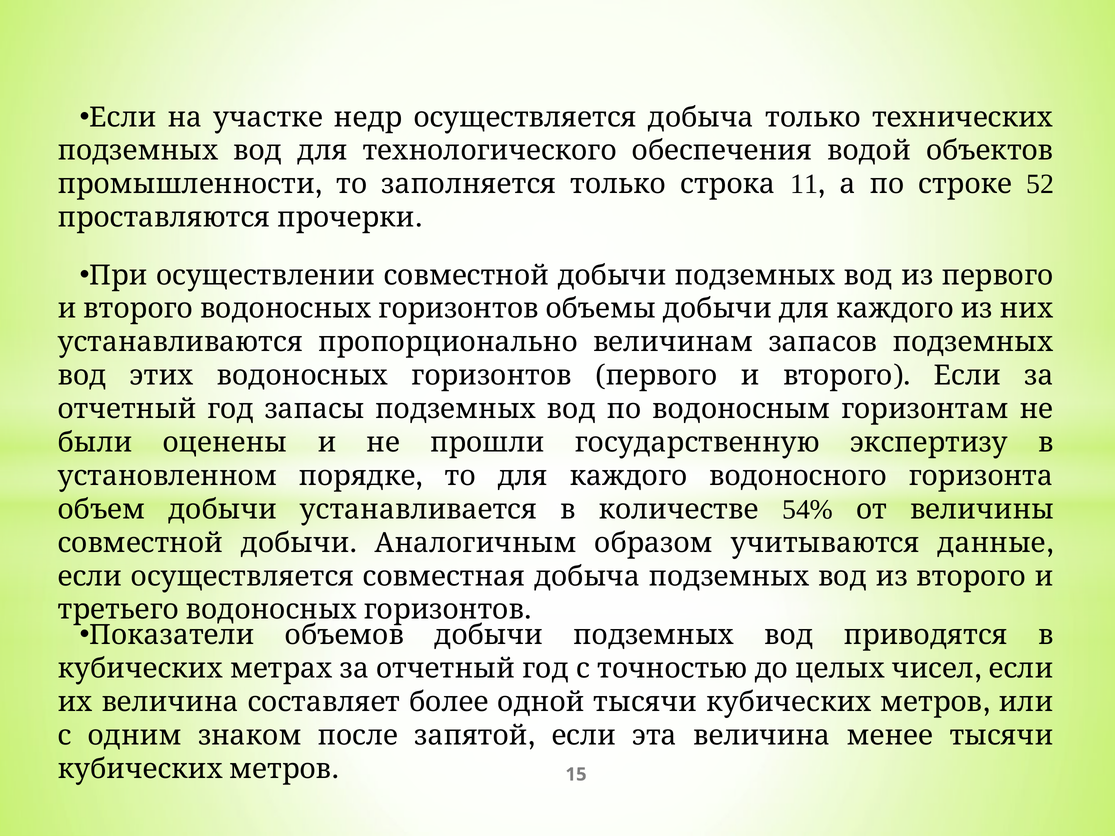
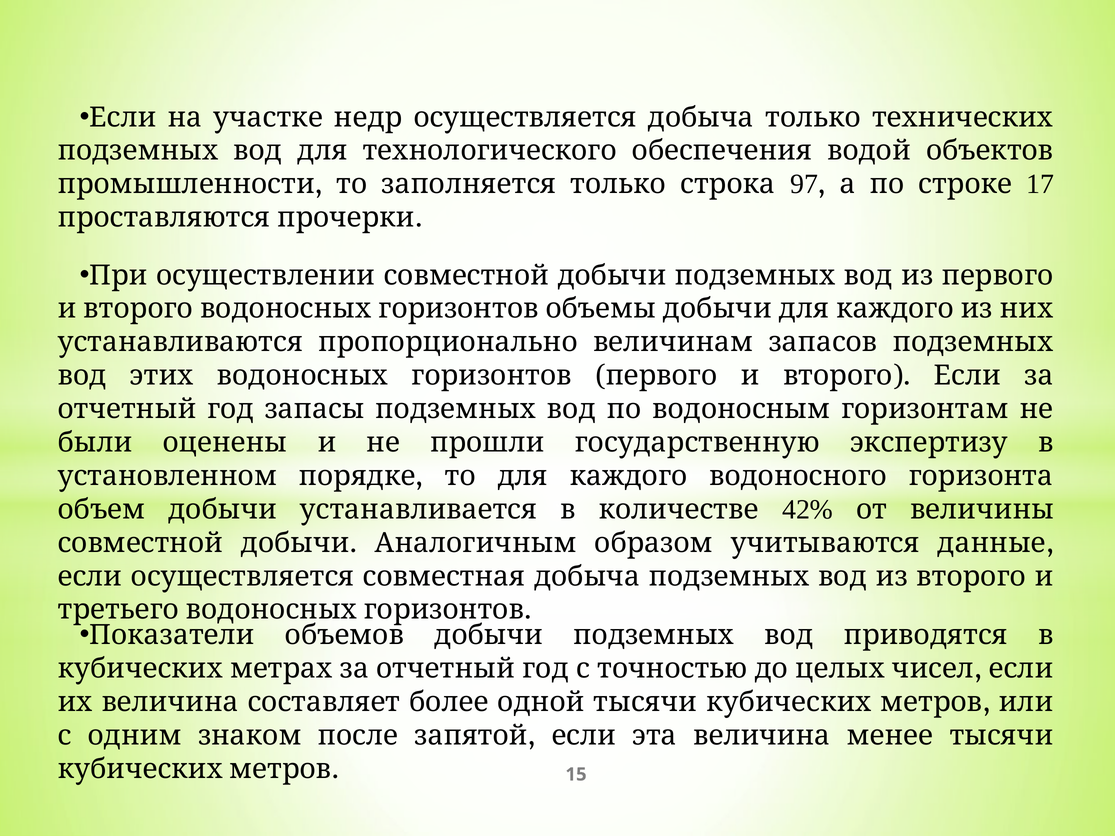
11: 11 -> 97 (804, 184)
52: 52 -> 17 (1040, 184)
54%: 54% -> 42% (808, 510)
